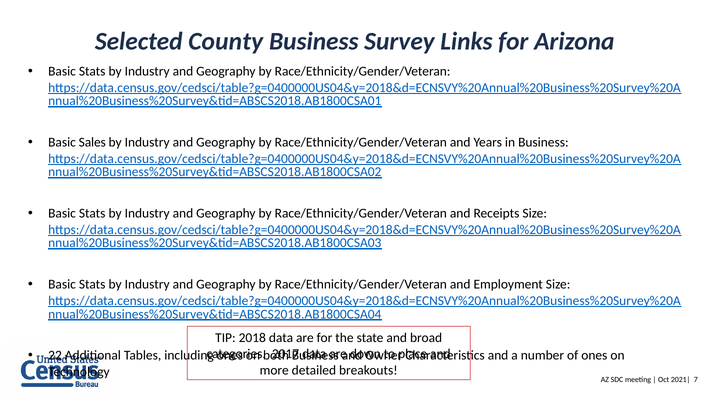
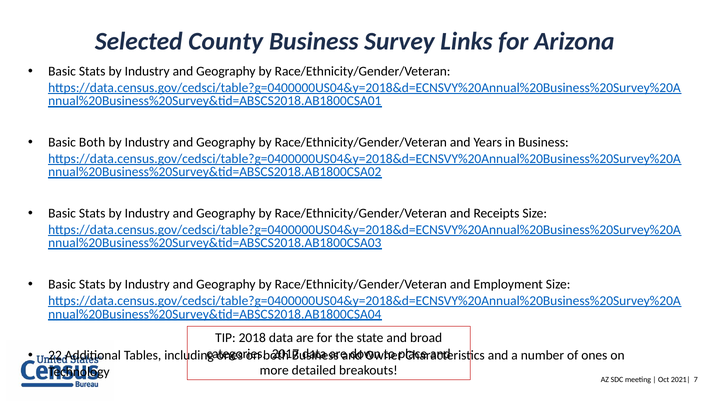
Basic Sales: Sales -> Both (92, 143)
